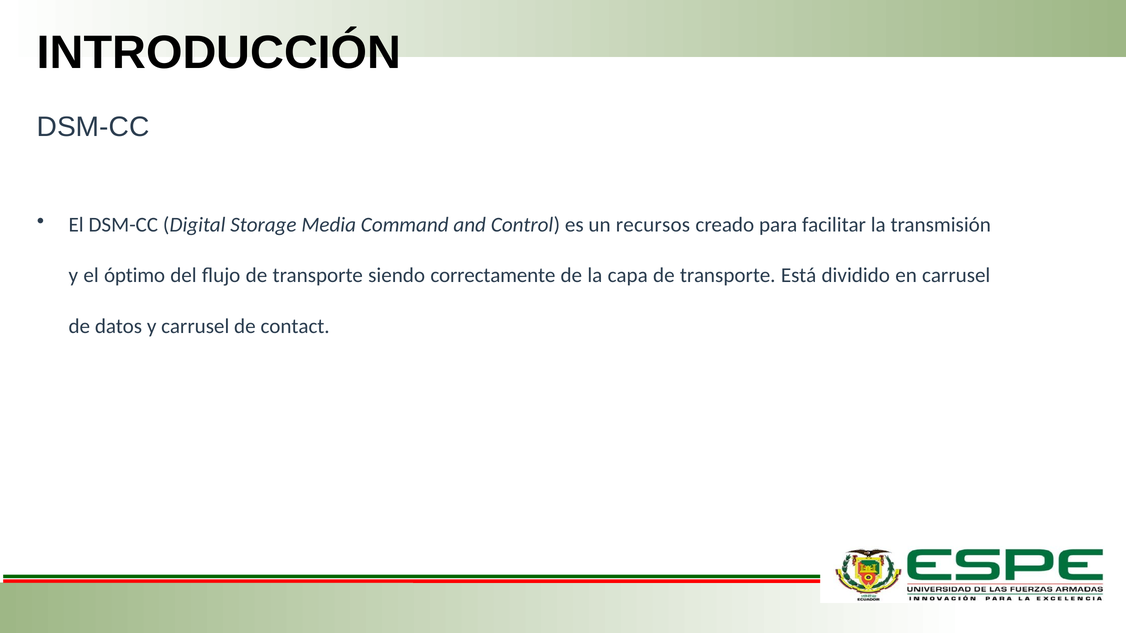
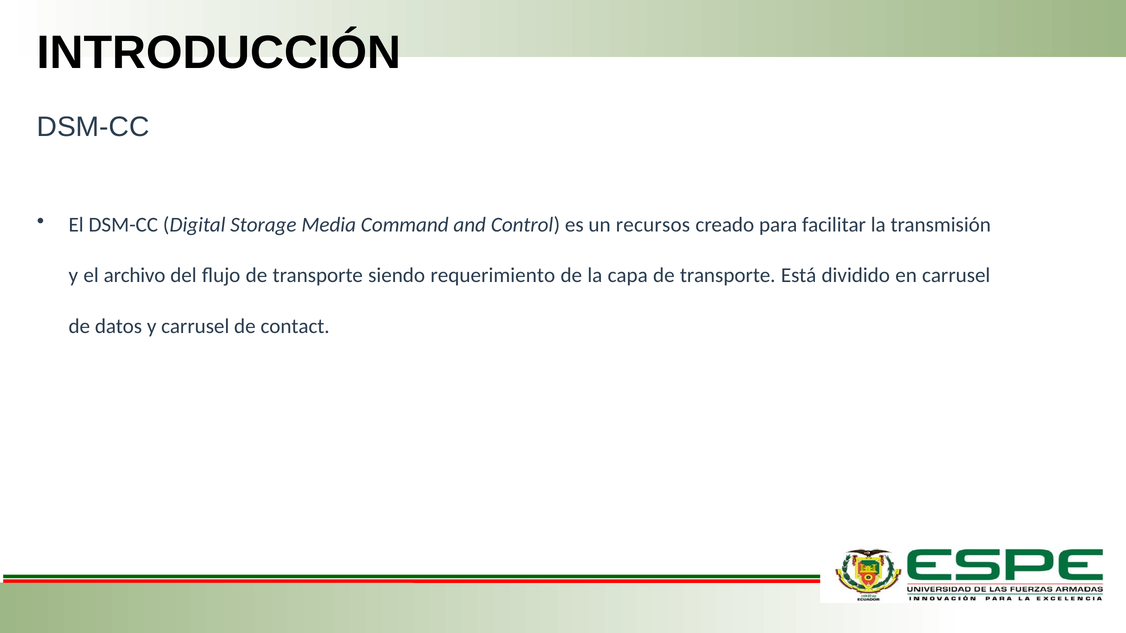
óptimo: óptimo -> archivo (135, 276)
correctamente: correctamente -> requerimiento (493, 276)
